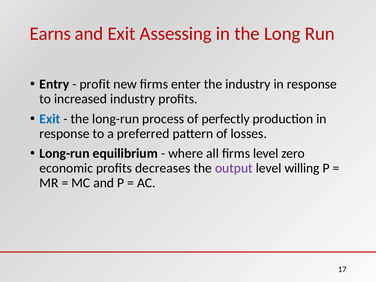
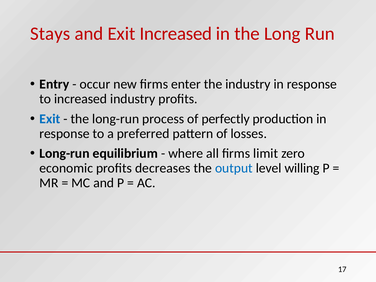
Earns: Earns -> Stays (50, 34)
Exit Assessing: Assessing -> Increased (176, 34)
profit: profit -> occur (95, 84)
firms level: level -> limit (266, 153)
output colour: purple -> blue (234, 168)
